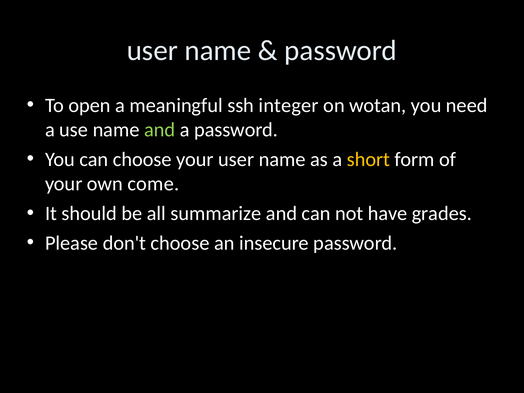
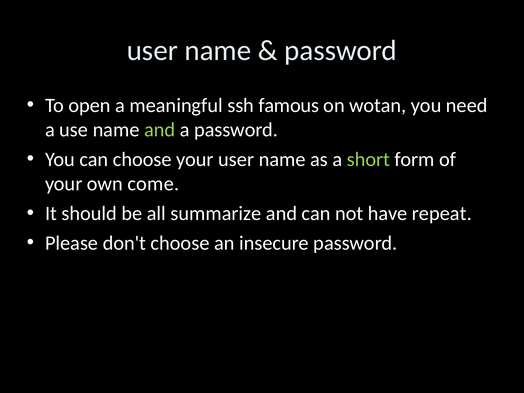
integer: integer -> famous (289, 105)
short colour: yellow -> light green (368, 159)
grades: grades -> repeat (442, 213)
